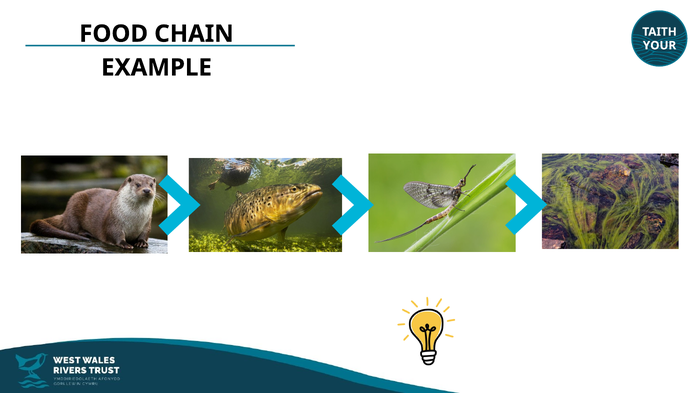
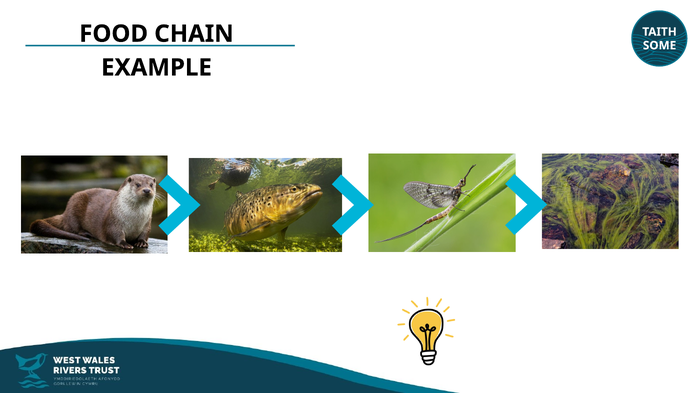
YOUR: YOUR -> SOME (660, 45)
